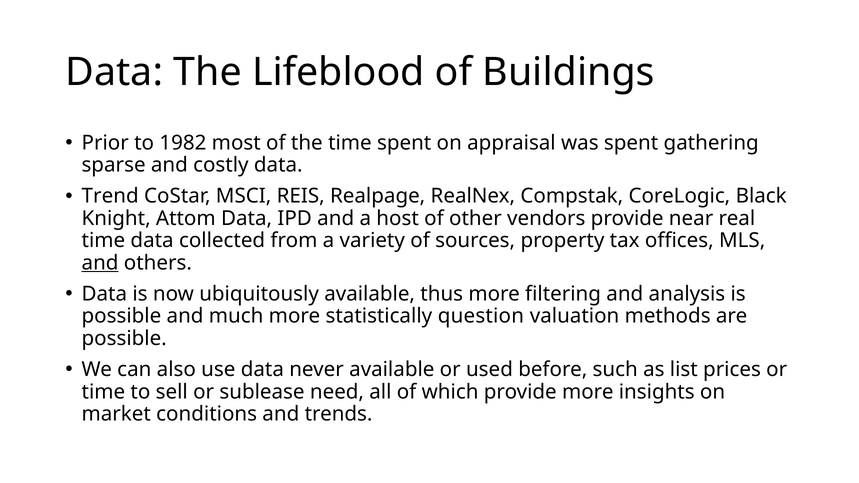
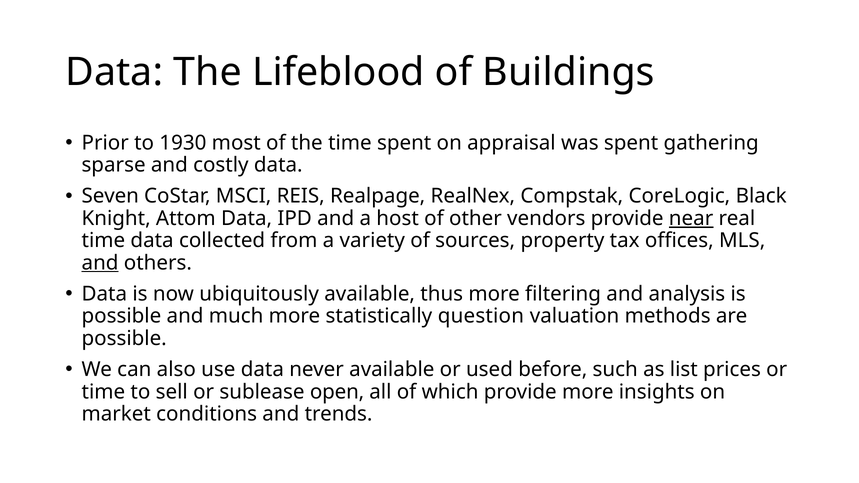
1982: 1982 -> 1930 (183, 143)
Trend: Trend -> Seven (110, 196)
near underline: none -> present (691, 218)
need: need -> open (337, 392)
